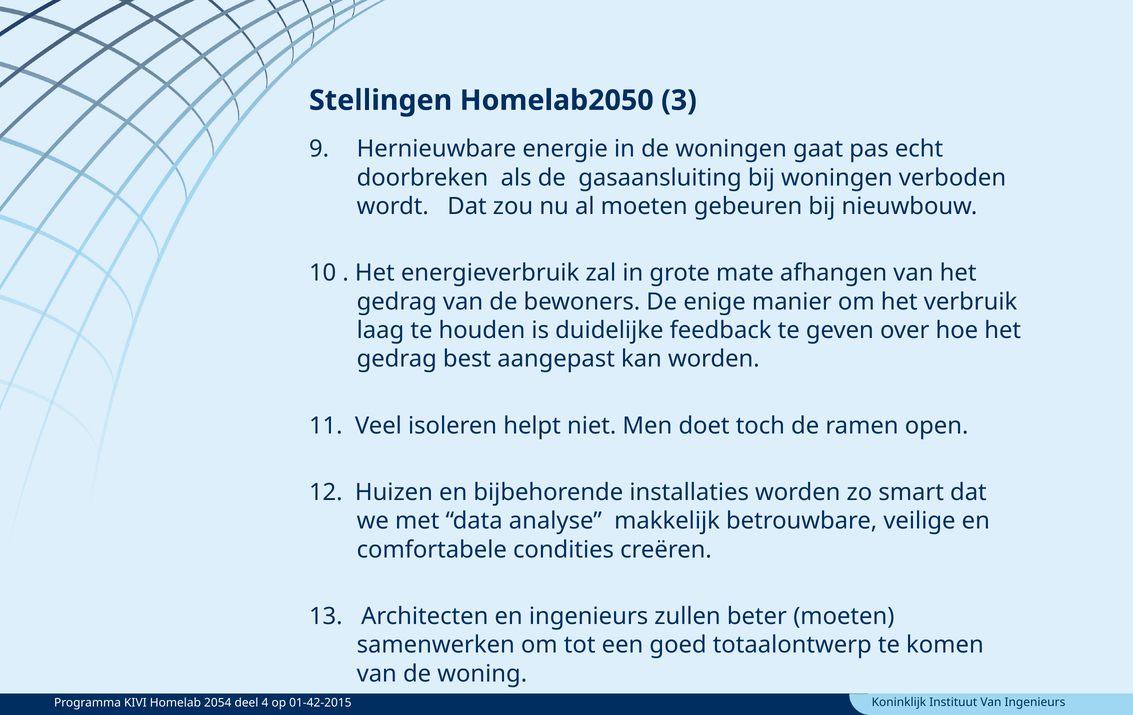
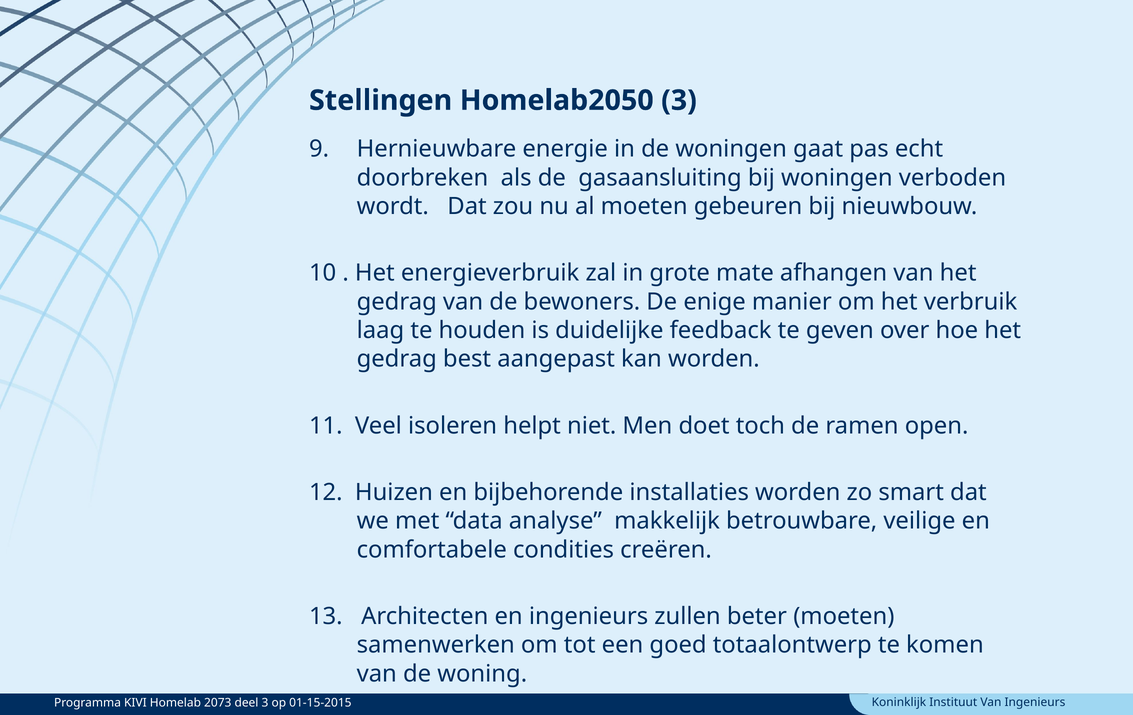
2054: 2054 -> 2073 (218, 703)
deel 4: 4 -> 3 (265, 703)
01-42-2015: 01-42-2015 -> 01-15-2015 (320, 703)
